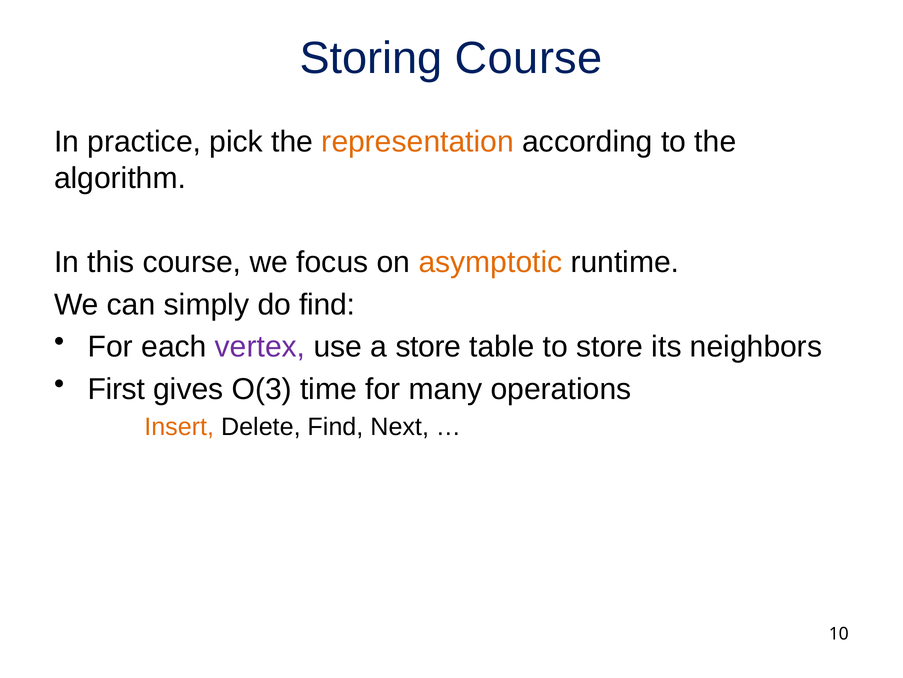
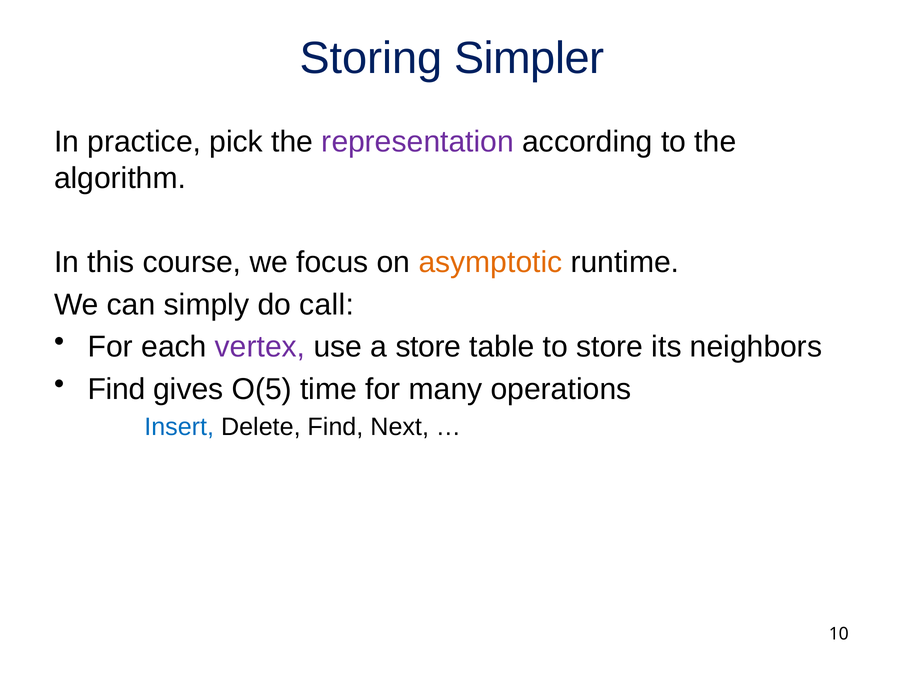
Storing Course: Course -> Simpler (529, 58)
representation colour: orange -> purple (418, 142)
do find: find -> call (327, 304)
First: First -> Find (116, 389)
O(3: O(3 -> O(5 (262, 389)
Insert colour: orange -> blue (179, 426)
